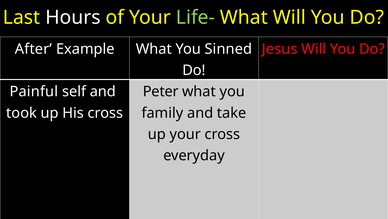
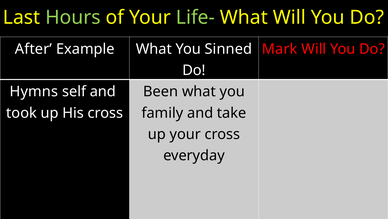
Hours colour: white -> light green (73, 17)
Jesus: Jesus -> Mark (280, 49)
Painful: Painful -> Hymns (34, 91)
Peter: Peter -> Been (161, 91)
